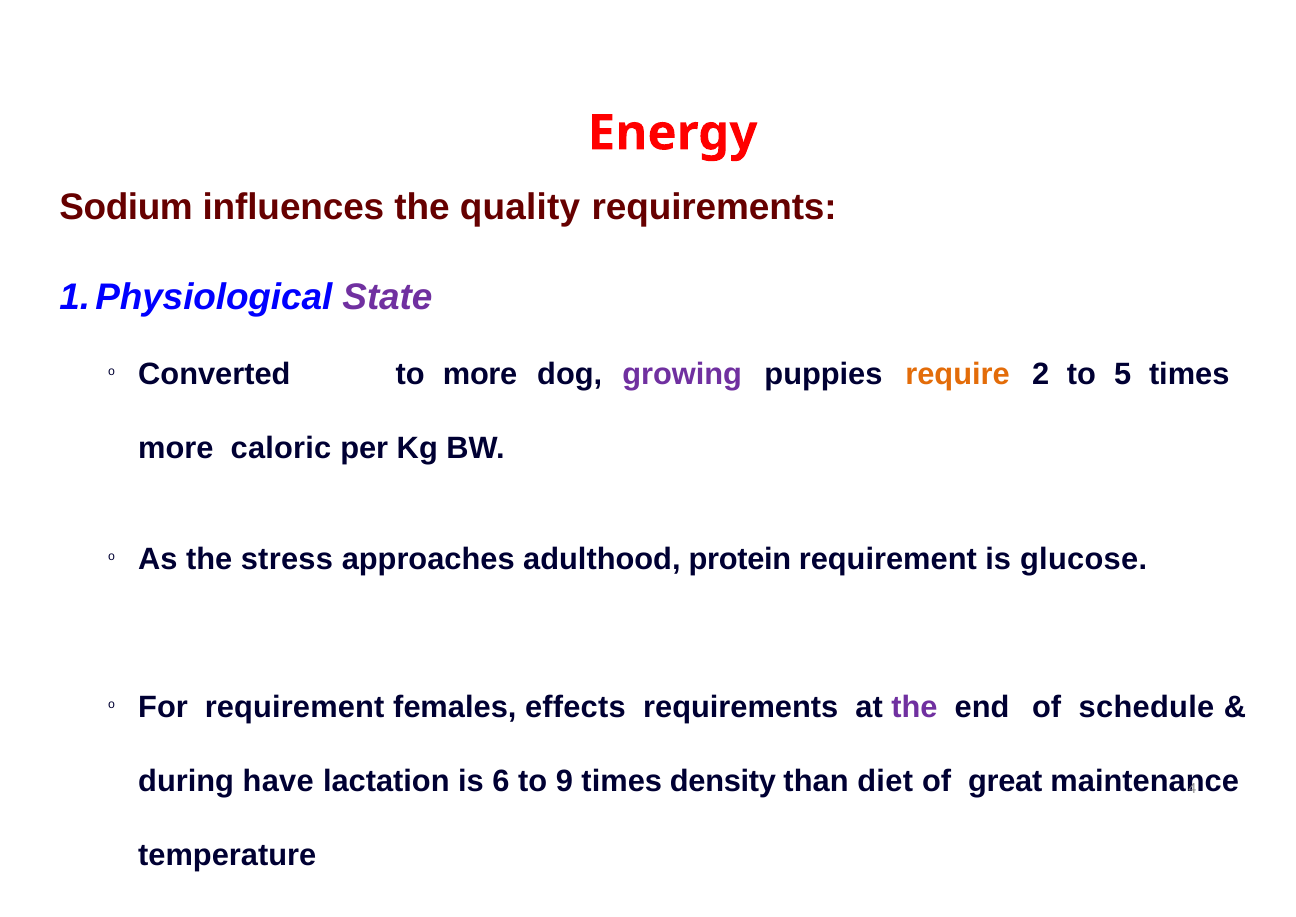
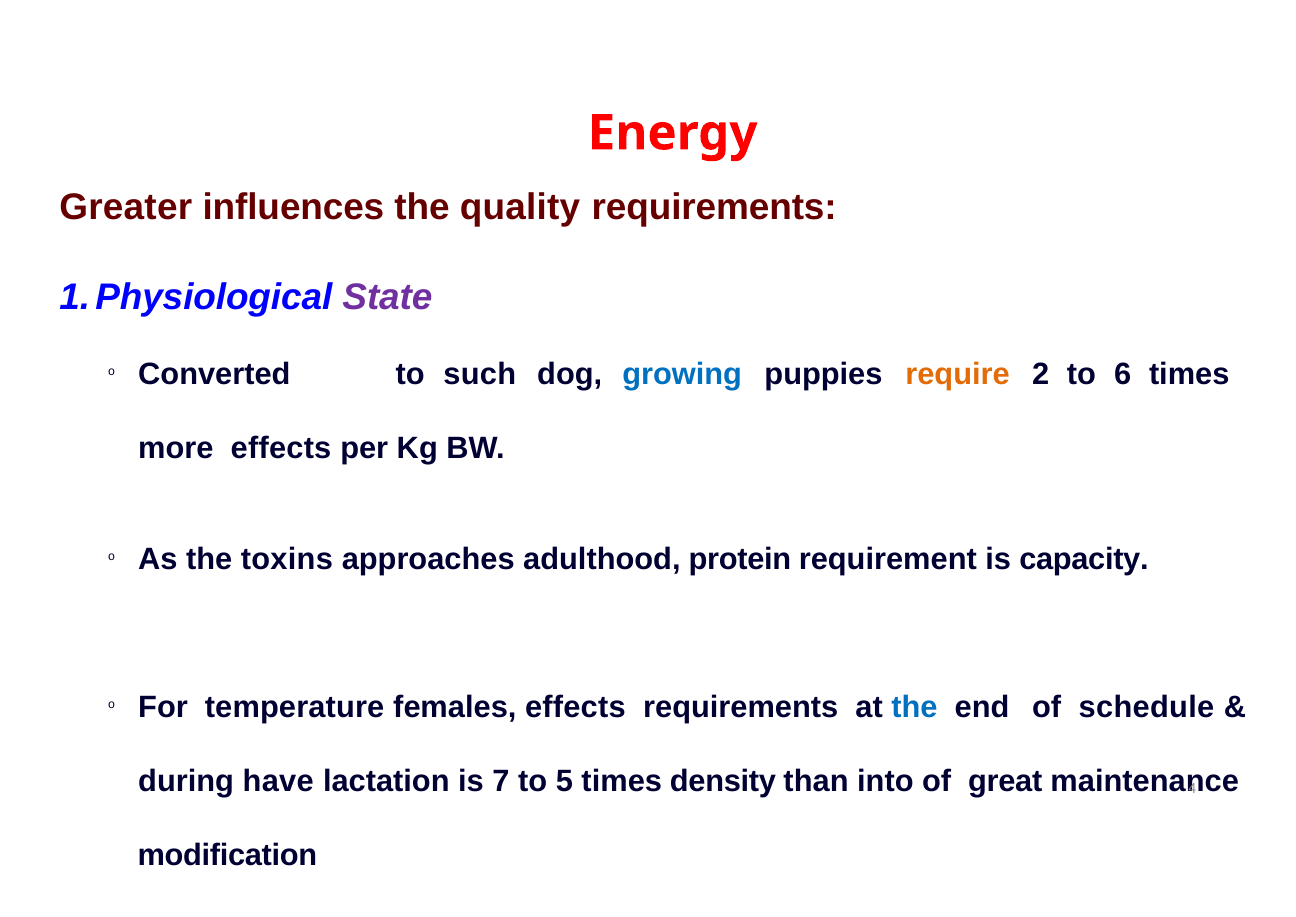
Sodium: Sodium -> Greater (126, 207)
to more: more -> such (480, 374)
growing colour: purple -> blue (682, 374)
5: 5 -> 6 (1123, 374)
more caloric: caloric -> effects (281, 448)
stress: stress -> toxins (287, 559)
glucose: glucose -> capacity (1084, 559)
For requirement: requirement -> temperature (295, 707)
the colour: purple -> blue (914, 707)
6: 6 -> 7 (501, 781)
9: 9 -> 5 (564, 781)
diet: diet -> into (885, 781)
temperature: temperature -> modification (227, 855)
